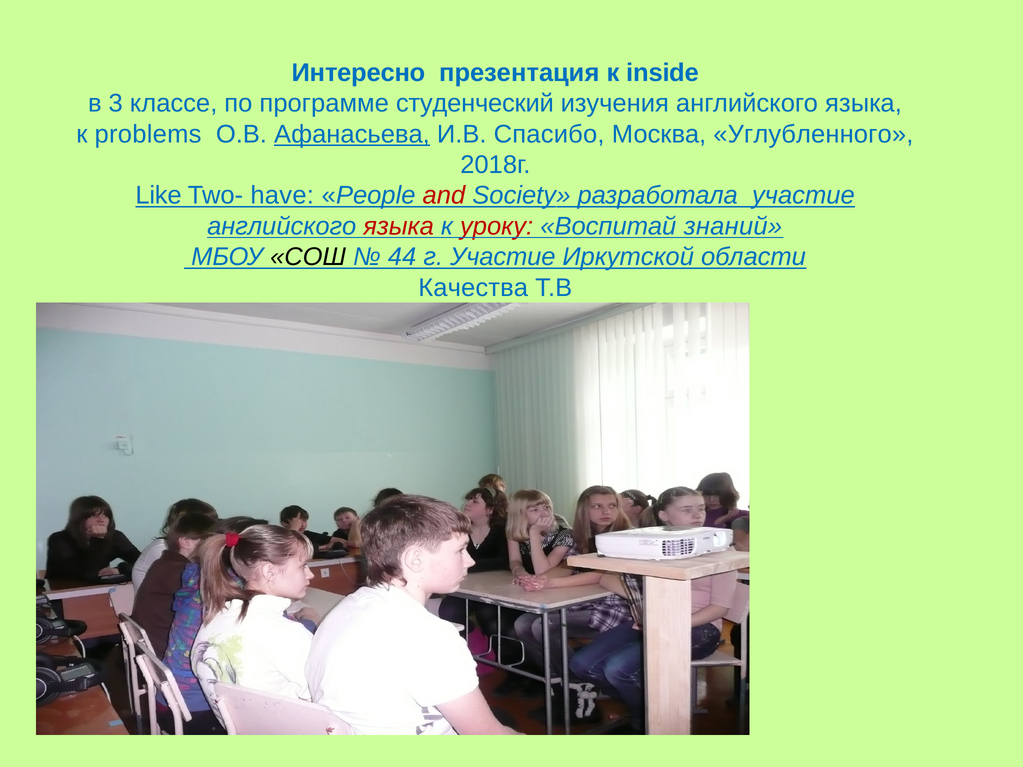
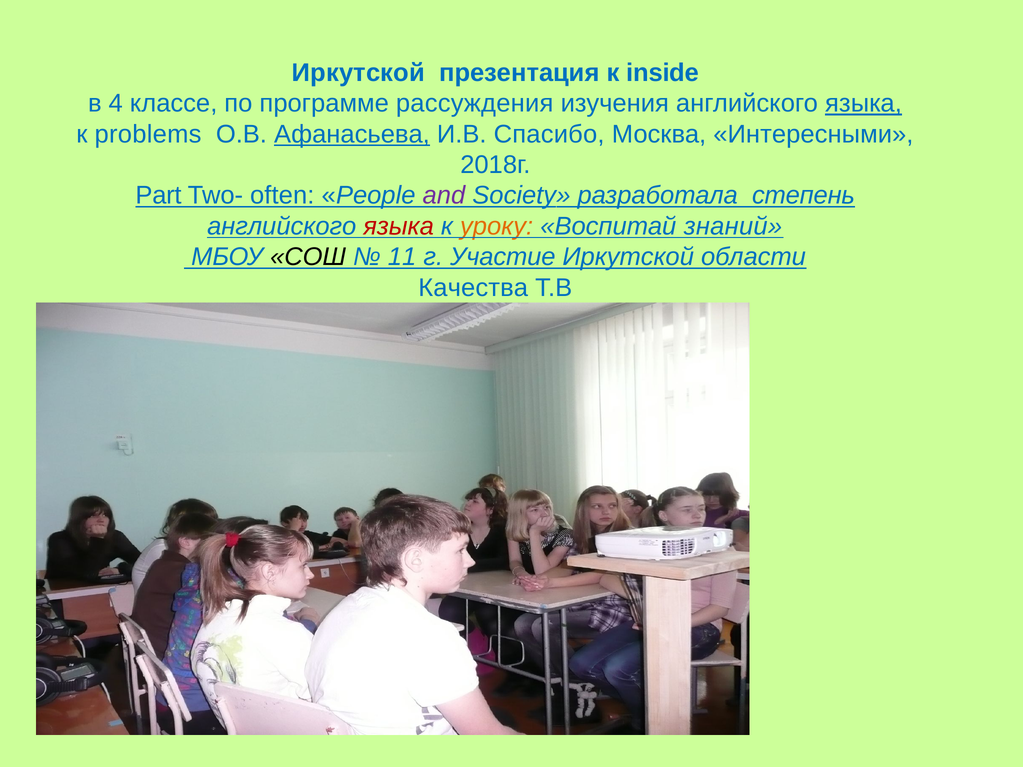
Интересно: Интересно -> Иркутской (358, 73)
3: 3 -> 4 (116, 104)
студенческий: студенческий -> рассуждения (475, 104)
языка underline: none -> present (863, 104)
Углубленного: Углубленного -> Интересными (813, 134)
Like: Like -> Part (159, 196)
have: have -> often (282, 196)
and colour: red -> purple (444, 196)
разработала участие: участие -> степень (803, 196)
уроку colour: red -> orange (497, 226)
44: 44 -> 11 (402, 257)
